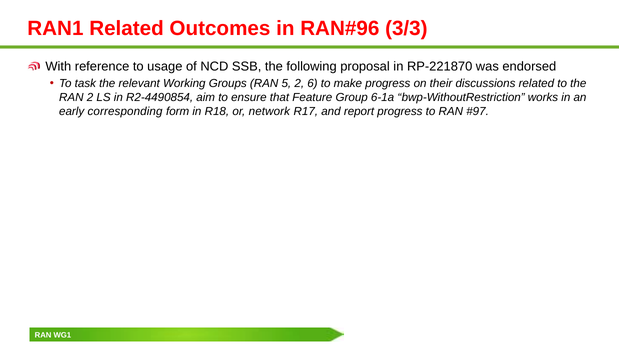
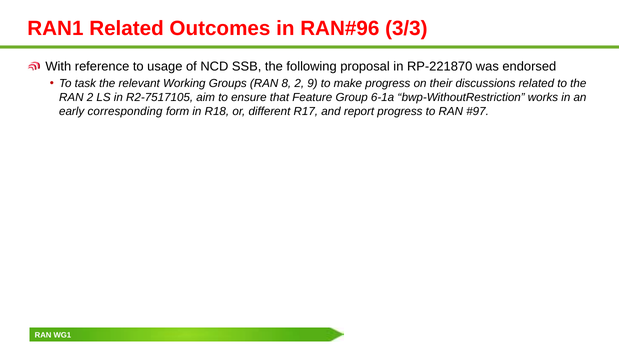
5: 5 -> 8 (286, 83)
6: 6 -> 9 (312, 83)
R2-4490854: R2-4490854 -> R2-7517105 (160, 97)
network: network -> different (269, 111)
